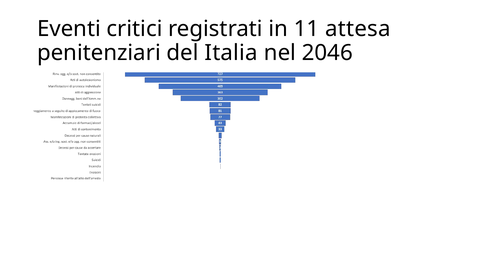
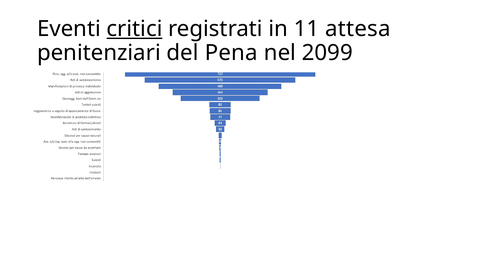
critici underline: none -> present (135, 29)
Italia: Italia -> Pena (231, 53)
2046: 2046 -> 2099 (327, 53)
